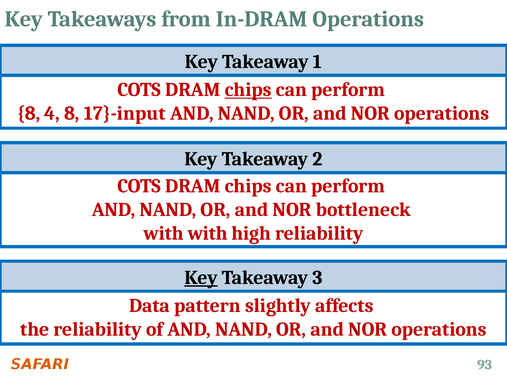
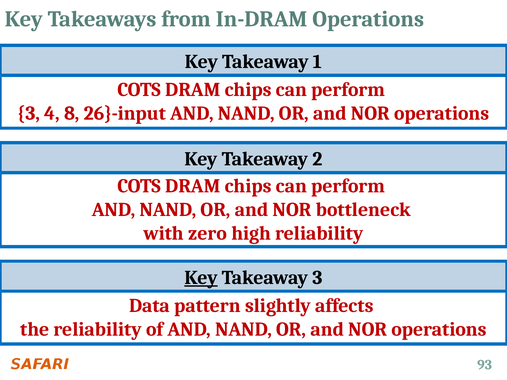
chips underline: present -> none (248, 90)
8: 8 -> 3 (29, 113)
17}-input: 17}-input -> 26}-input (125, 113)
with with: with -> zero (208, 233)
